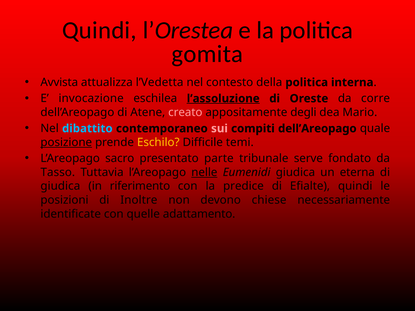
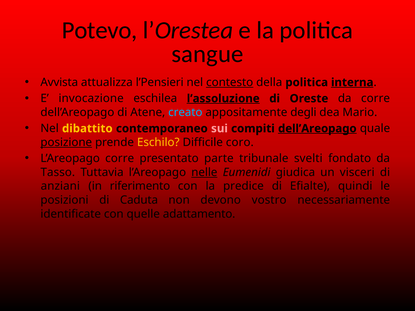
Quindi: Quindi -> Potevo (100, 30)
gomita: gomita -> sangue (207, 54)
l’Vedetta: l’Vedetta -> l’Pensieri (160, 82)
contesto underline: none -> present (230, 82)
interna underline: none -> present (352, 82)
creato colour: pink -> light blue (185, 112)
dibattito colour: light blue -> yellow (87, 129)
dell’Areopago underline: none -> present (317, 129)
temi: temi -> coro (240, 142)
L’Areopago sacro: sacro -> corre (120, 159)
serve: serve -> svelti (308, 159)
eterna: eterna -> visceri (357, 172)
giudica: giudica -> anziani (60, 186)
Inoltre: Inoltre -> Caduta (139, 200)
chiese: chiese -> vostro (269, 200)
